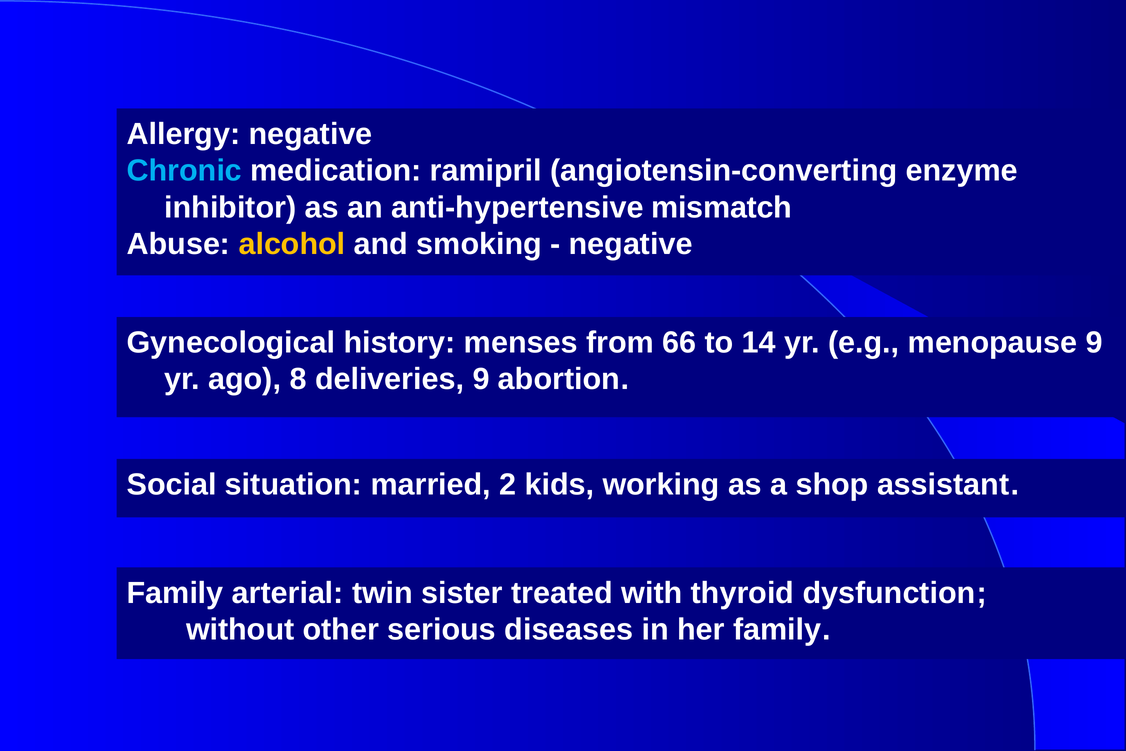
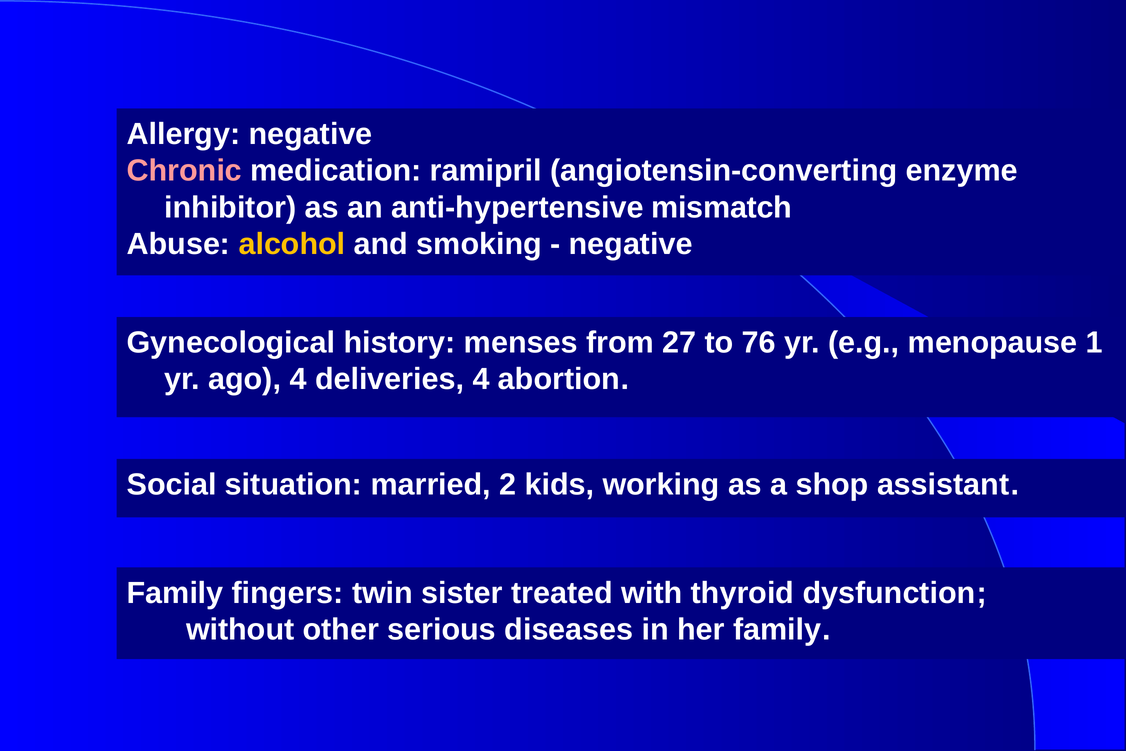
Chronic colour: light blue -> pink (184, 171)
66: 66 -> 27 (679, 342)
14: 14 -> 76 (759, 342)
menopause 9: 9 -> 1 (1094, 342)
ago 8: 8 -> 4 (298, 379)
deliveries 9: 9 -> 4 (481, 379)
arterial: arterial -> fingers (288, 593)
